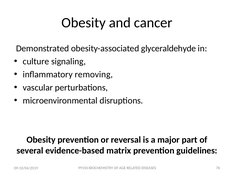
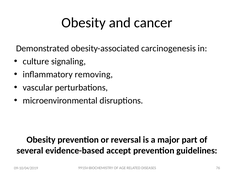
glyceraldehyde: glyceraldehyde -> carcinogenesis (168, 48)
matrix: matrix -> accept (119, 150)
